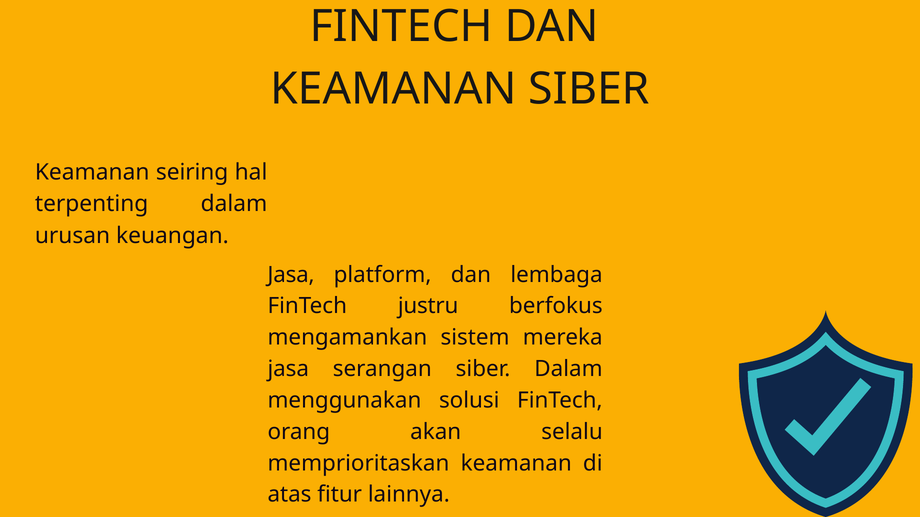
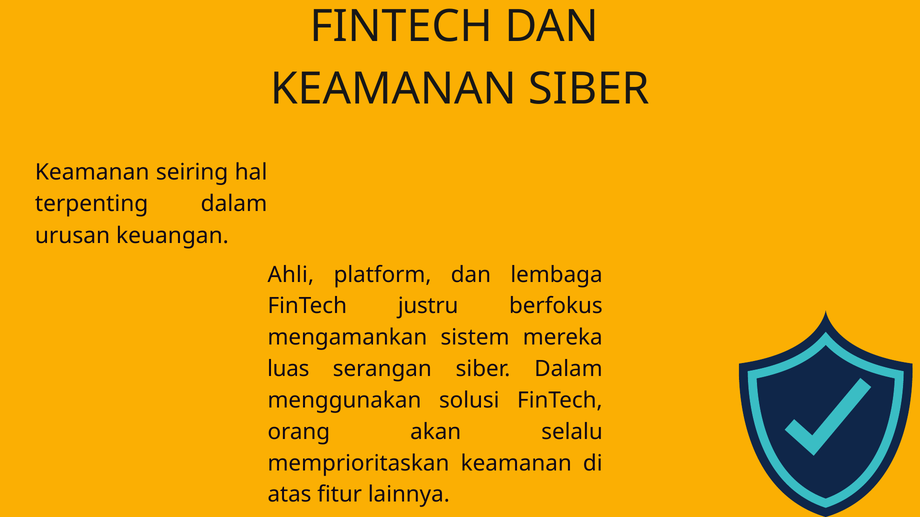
Jasa: Jasa -> Ahli (291, 275)
jasa: jasa -> luas (288, 369)
